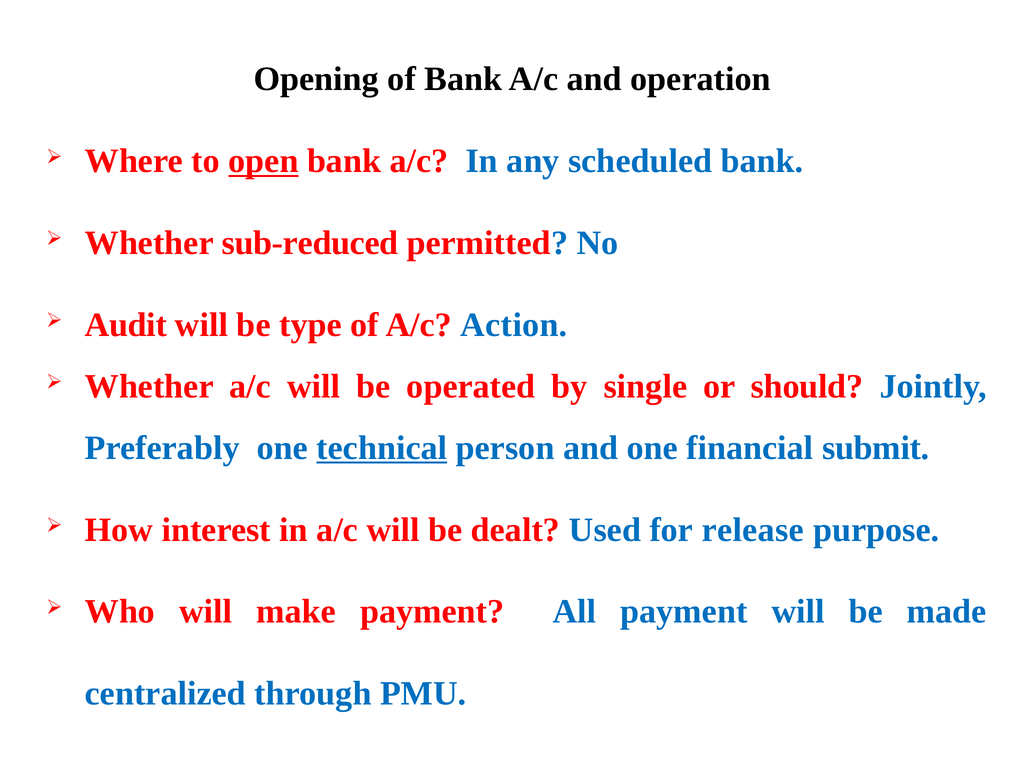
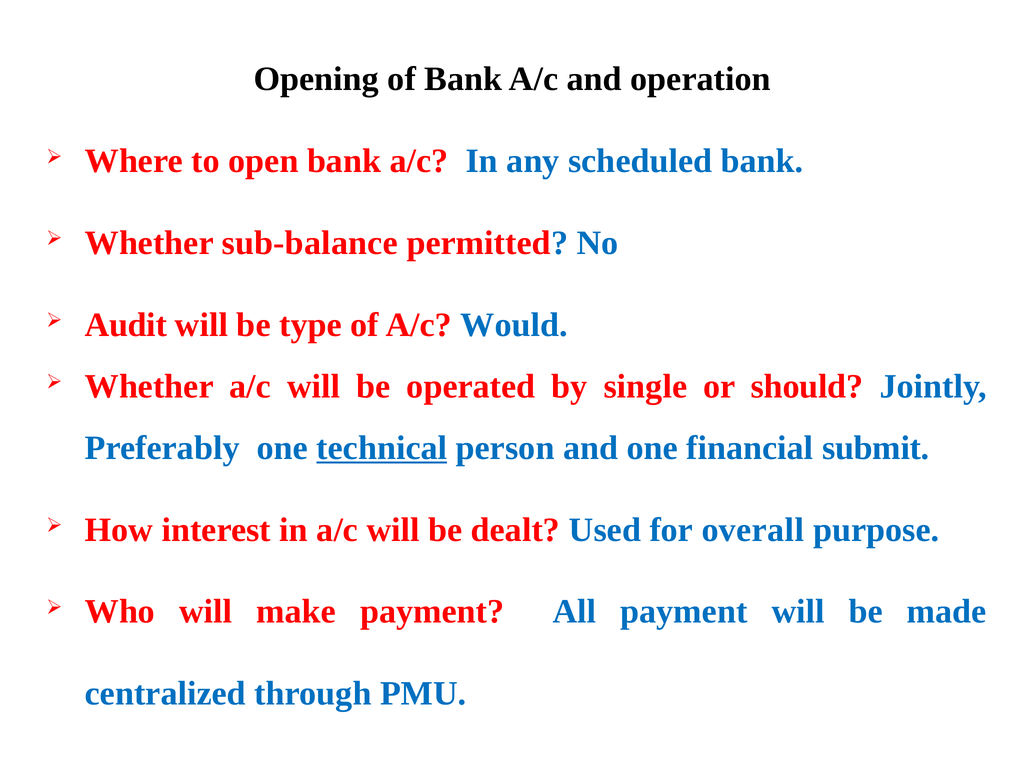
open underline: present -> none (263, 161)
sub-reduced: sub-reduced -> sub-balance (310, 243)
Action: Action -> Would (514, 325)
release: release -> overall (753, 530)
